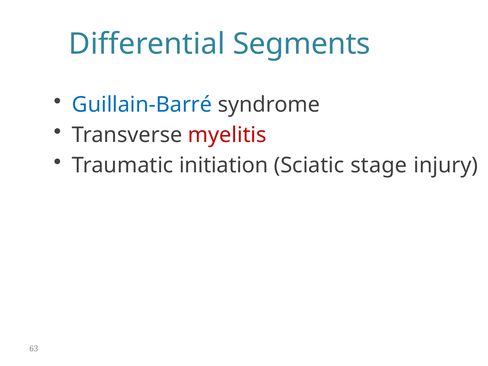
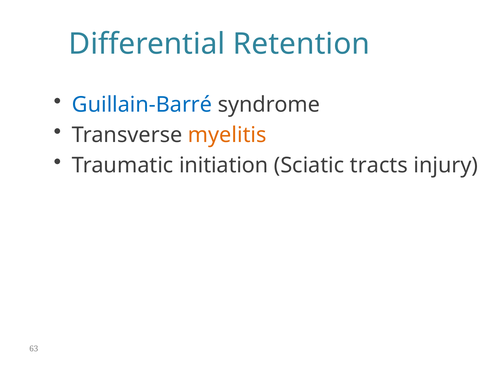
Segments: Segments -> Retention (301, 44)
myelitis colour: red -> orange (227, 135)
stage: stage -> tracts (379, 165)
